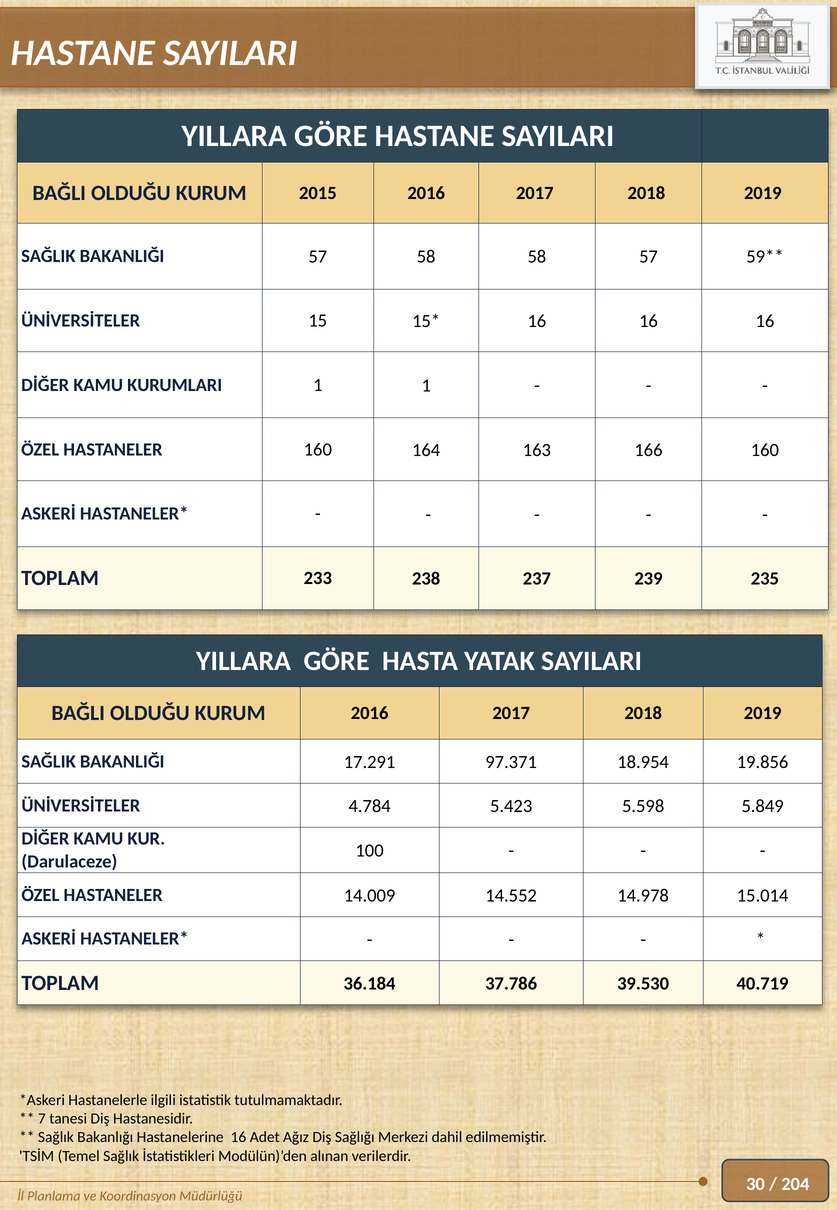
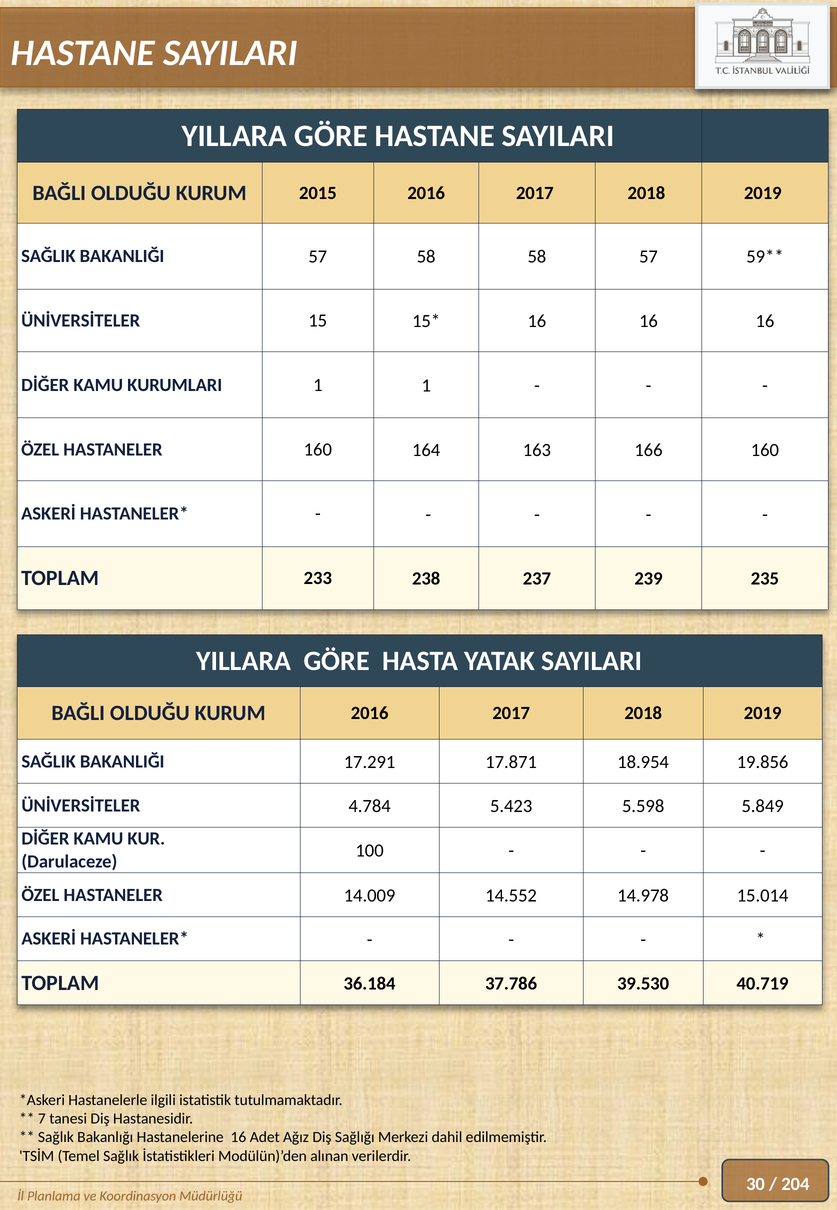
97.371: 97.371 -> 17.871 (511, 761)
